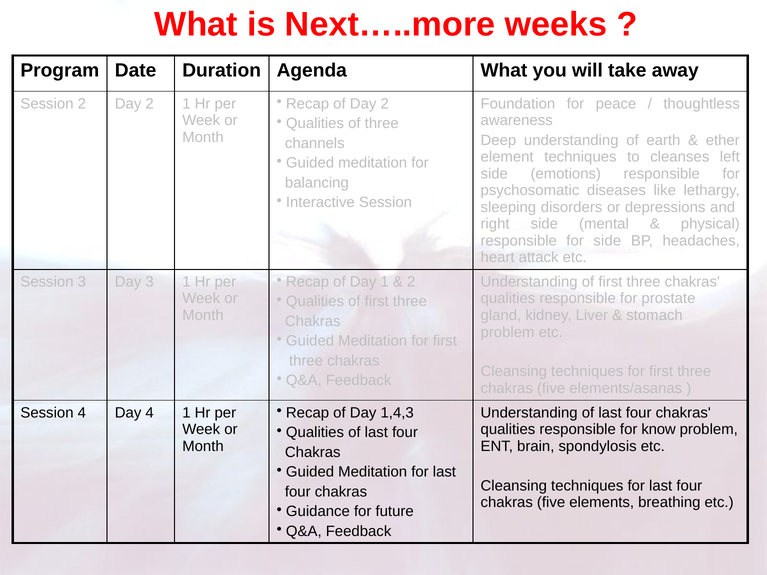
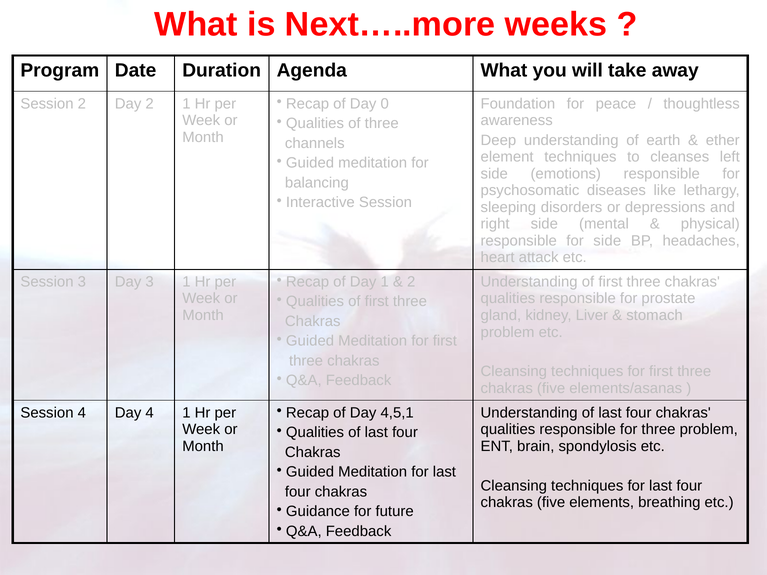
of Day 2: 2 -> 0 (385, 104)
1,4,3: 1,4,3 -> 4,5,1 (397, 413)
for know: know -> three (658, 430)
